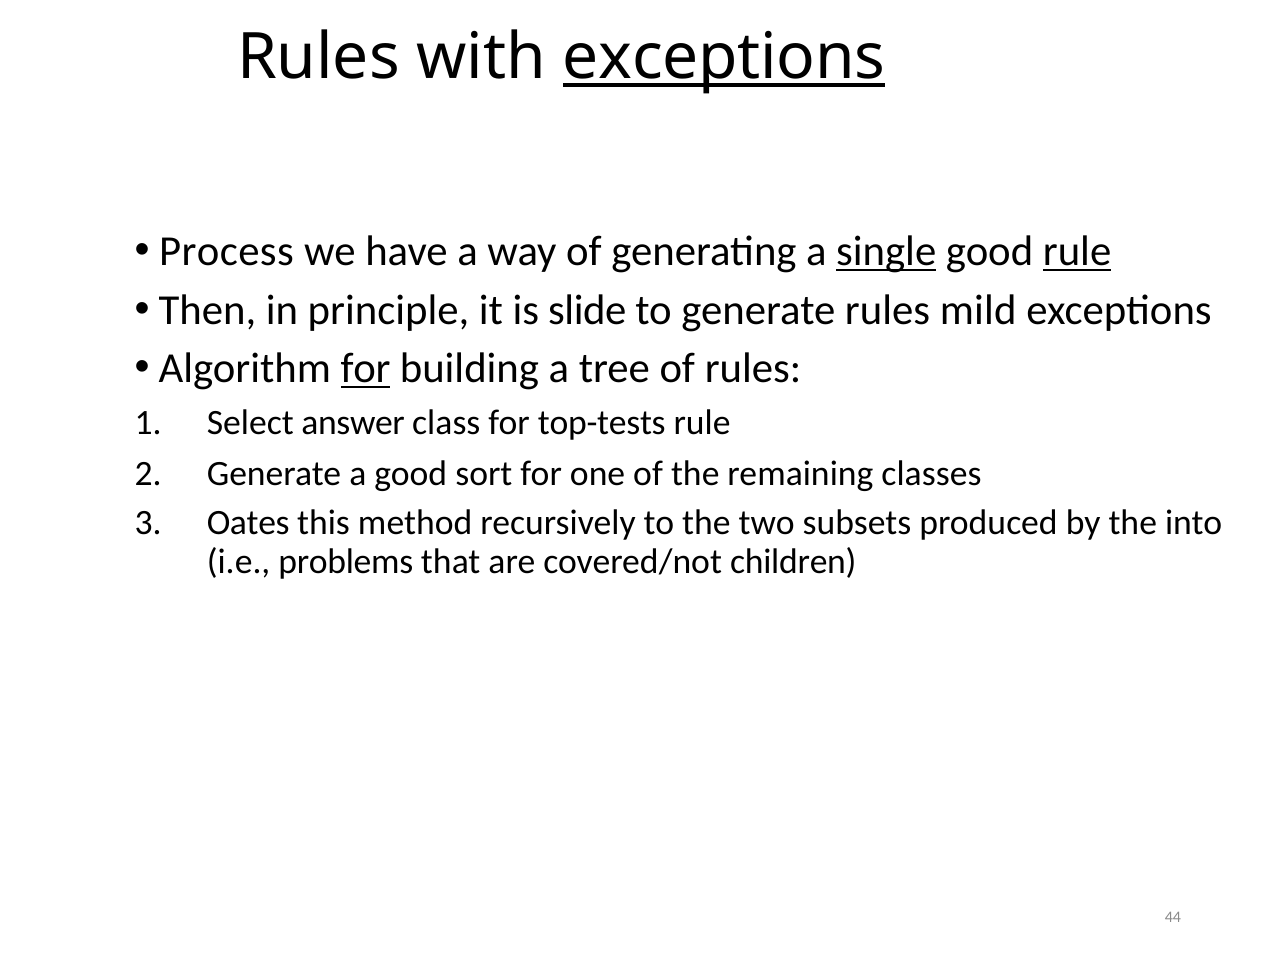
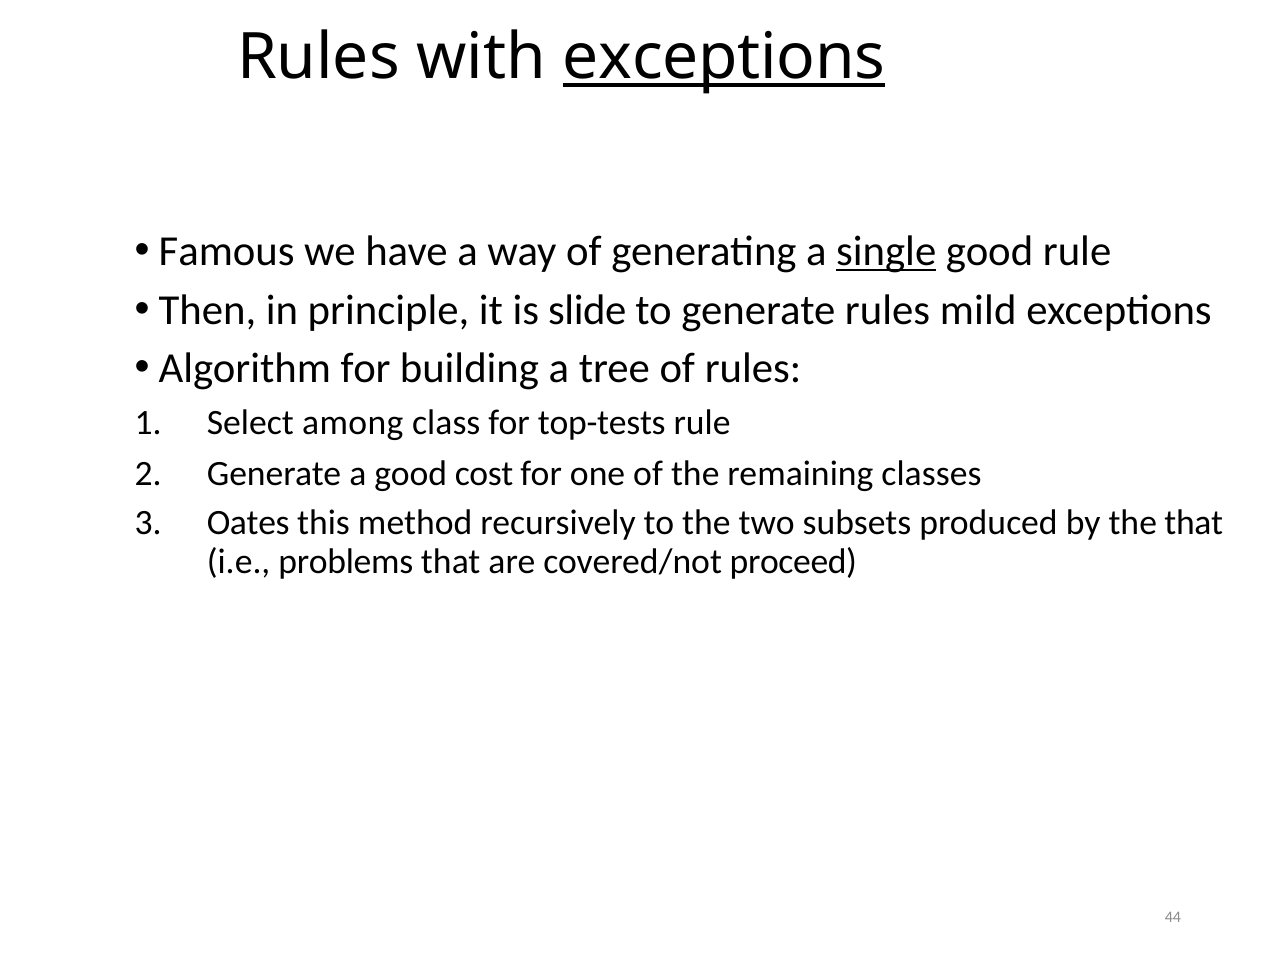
Process: Process -> Famous (227, 252)
rule underline: present -> none (1077, 252)
for underline: present -> none (366, 369)
answer: answer -> among (353, 423)
sort: sort -> cost (484, 474)
the into: into -> that (1194, 523)
children: children -> proceed (793, 562)
